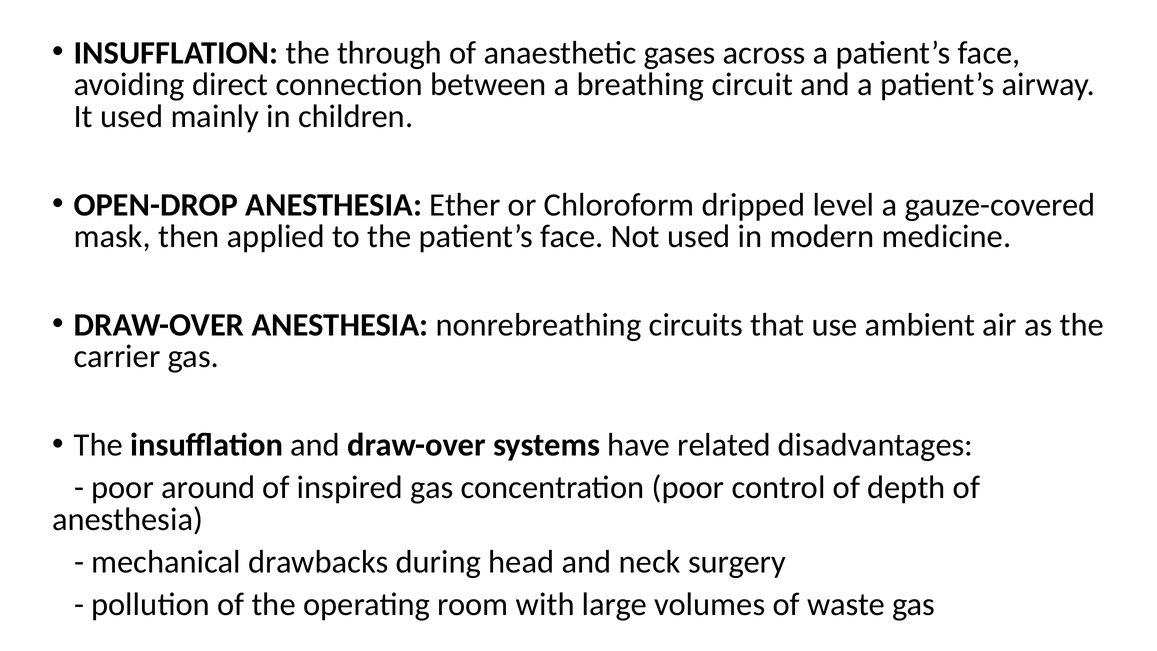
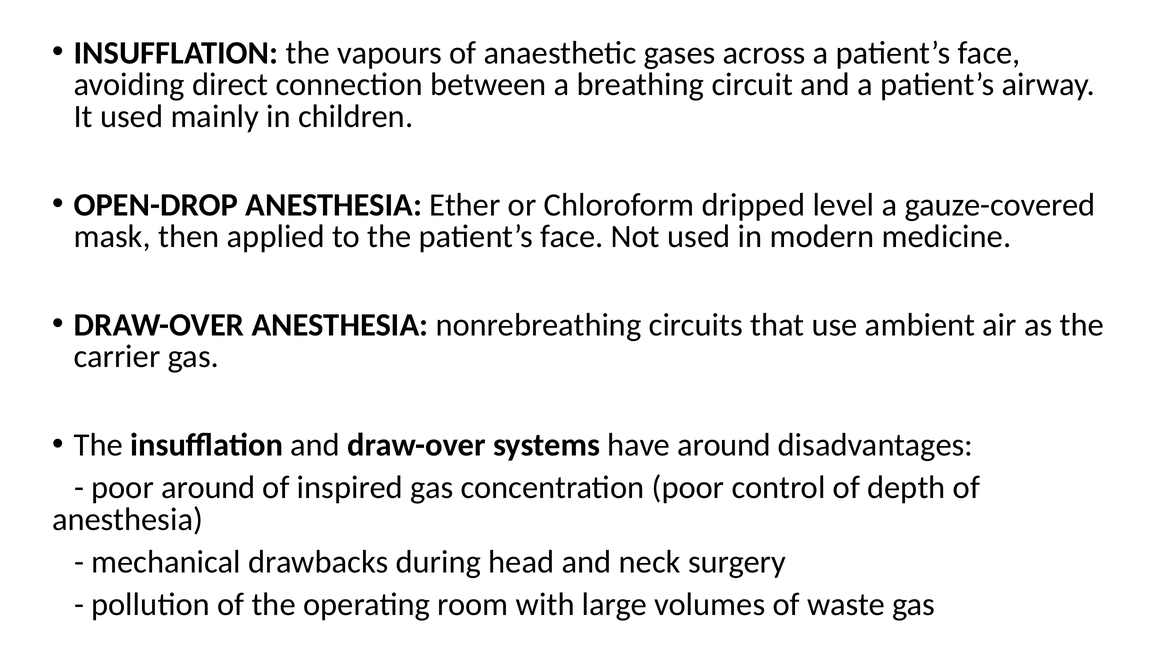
through: through -> vapours (390, 53)
have related: related -> around (724, 445)
